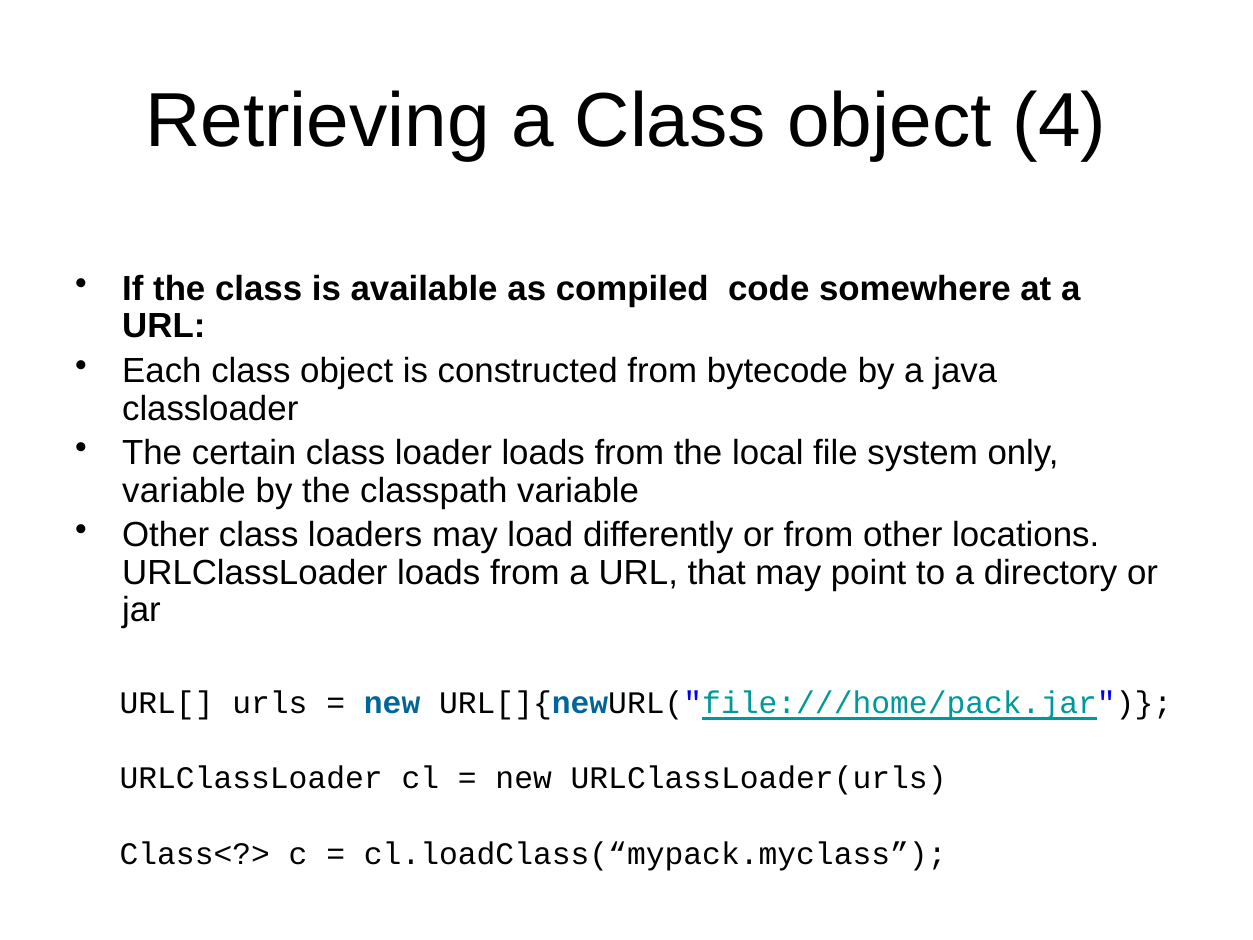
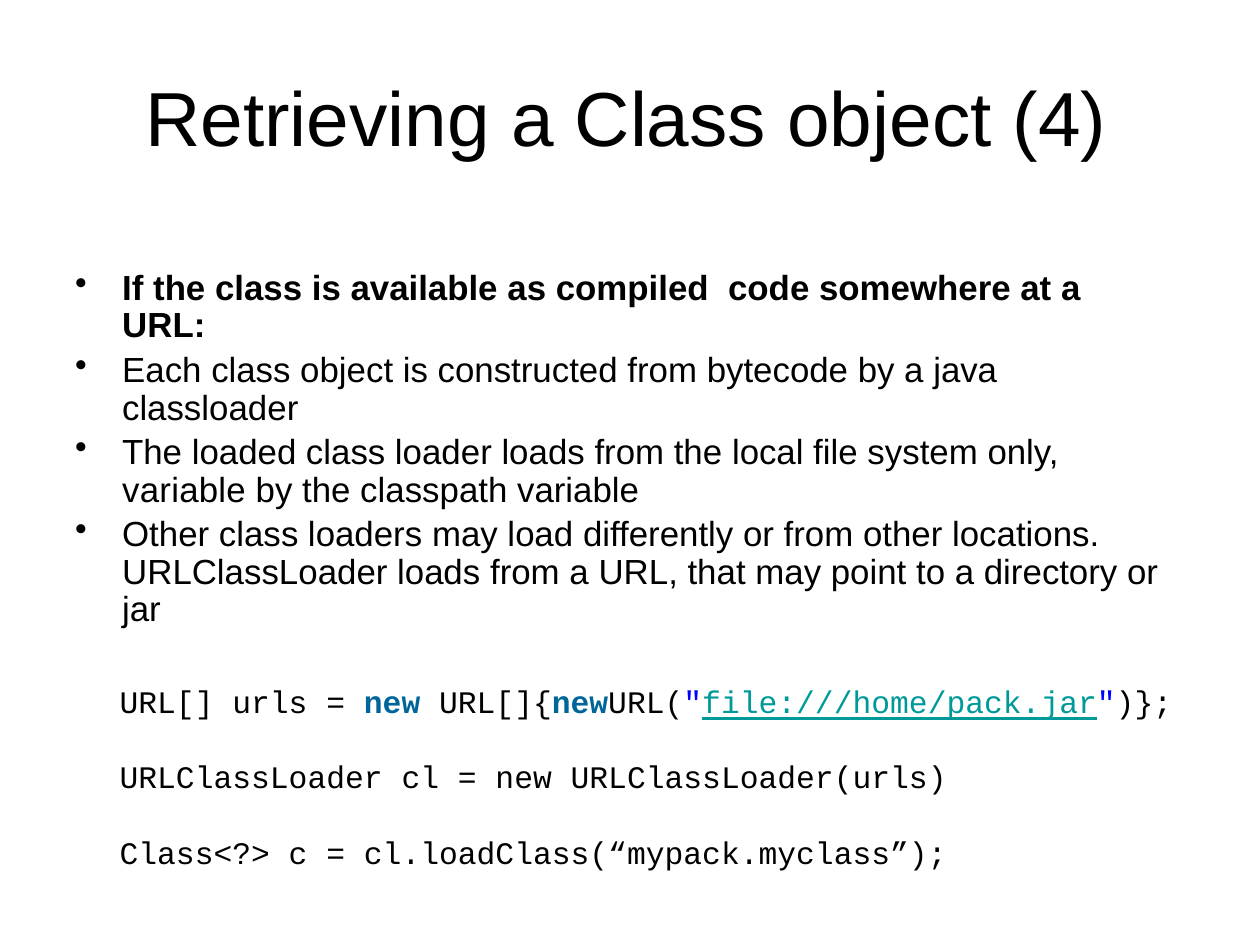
certain: certain -> loaded (244, 453)
